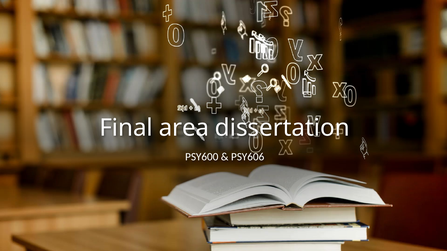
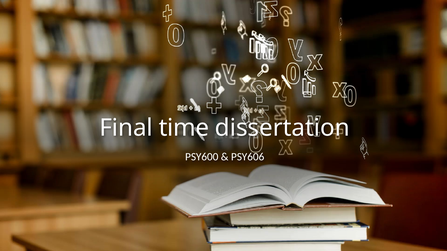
area: area -> time (184, 128)
